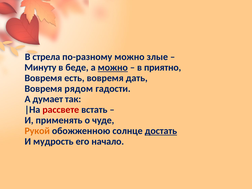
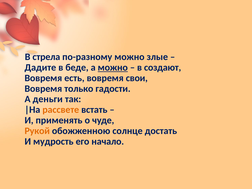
Минуту: Минуту -> Дадите (40, 67)
приятно: приятно -> создают (163, 67)
дать: дать -> свои (137, 78)
рядом: рядом -> только (79, 89)
думает: думает -> деньги (48, 99)
рассвете colour: red -> orange (61, 110)
достать underline: present -> none (161, 131)
